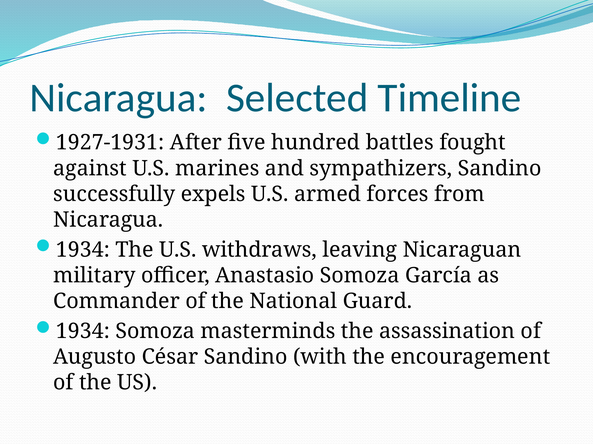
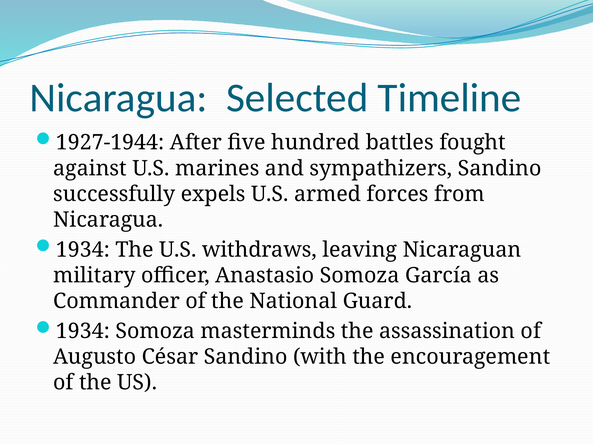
1927-1931: 1927-1931 -> 1927-1944 (110, 143)
